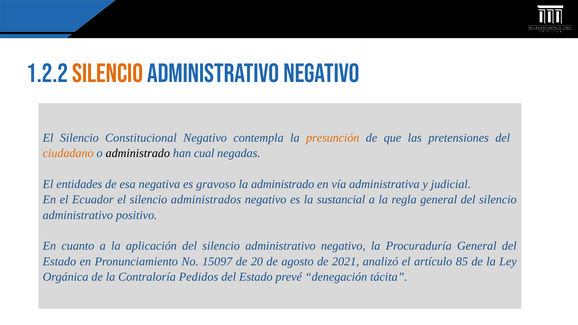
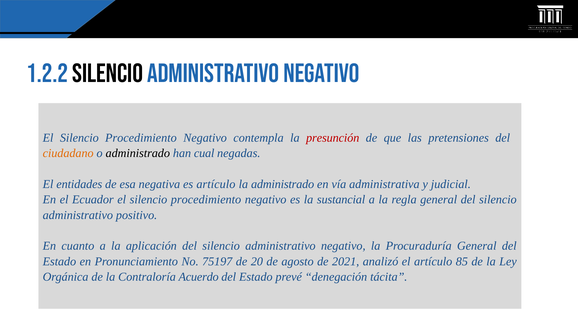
silencio colour: orange -> black (108, 73)
Constitucional: Constitucional -> Procedimiento (141, 138)
presunción colour: orange -> red (333, 138)
es gravoso: gravoso -> artículo (216, 184)
Ecuador el silencio administrados: administrados -> procedimiento (206, 200)
15097: 15097 -> 75197 (217, 262)
Pedidos: Pedidos -> Acuerdo (199, 277)
